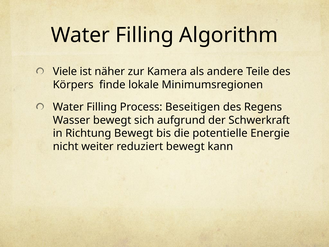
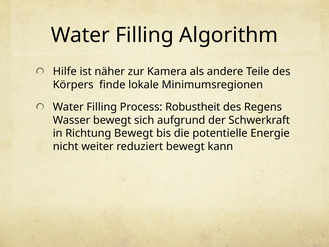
Viele: Viele -> Hilfe (65, 71)
Beseitigen: Beseitigen -> Robustheit (193, 107)
